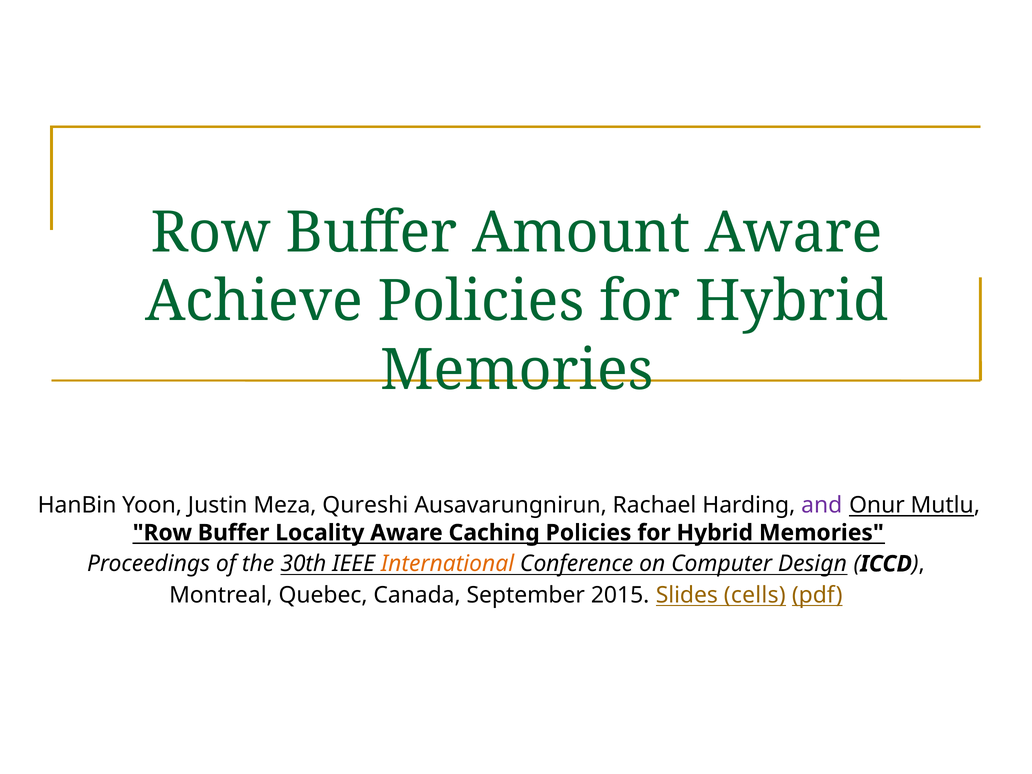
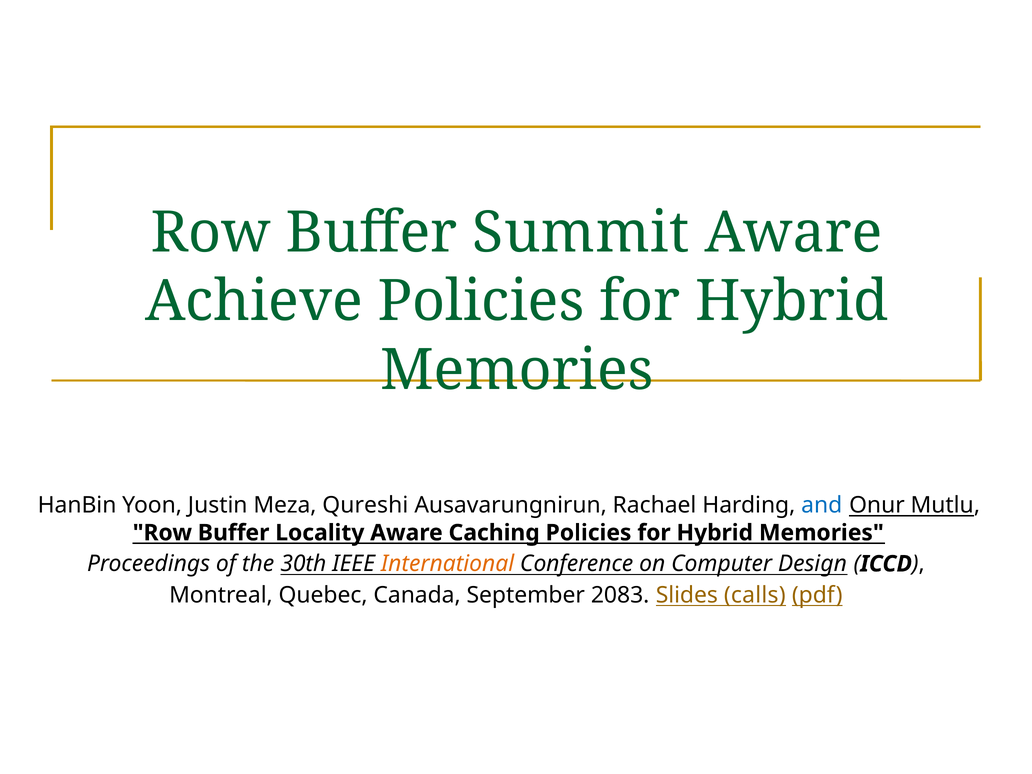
Amount: Amount -> Summit (581, 233)
and colour: purple -> blue (822, 505)
2015: 2015 -> 2083 (620, 595)
cells: cells -> calls (755, 595)
